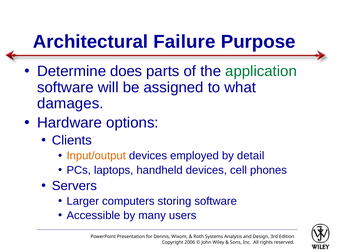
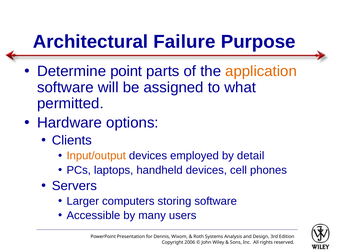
does: does -> point (126, 71)
application colour: green -> orange (261, 71)
damages: damages -> permitted (70, 104)
